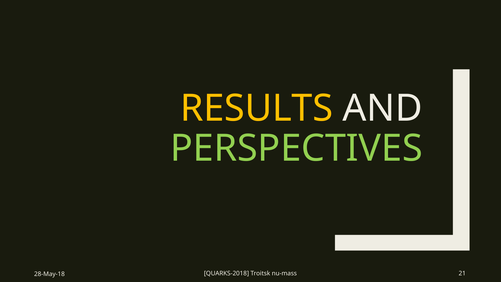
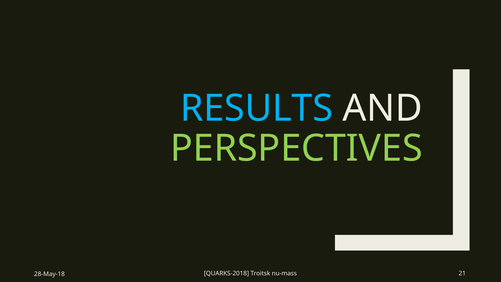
RESULTS colour: yellow -> light blue (257, 108)
